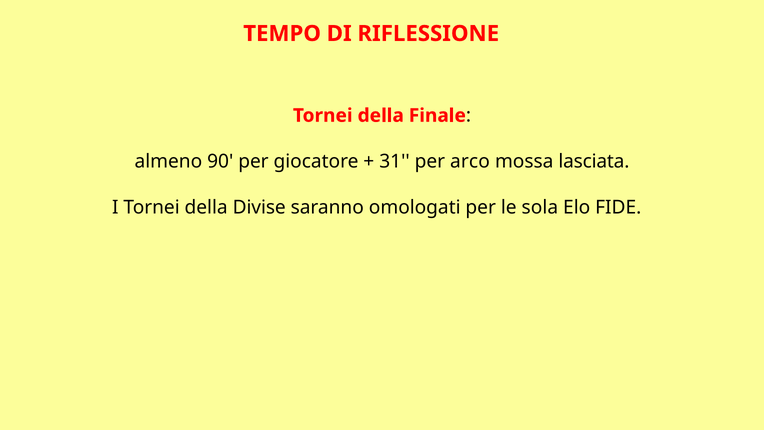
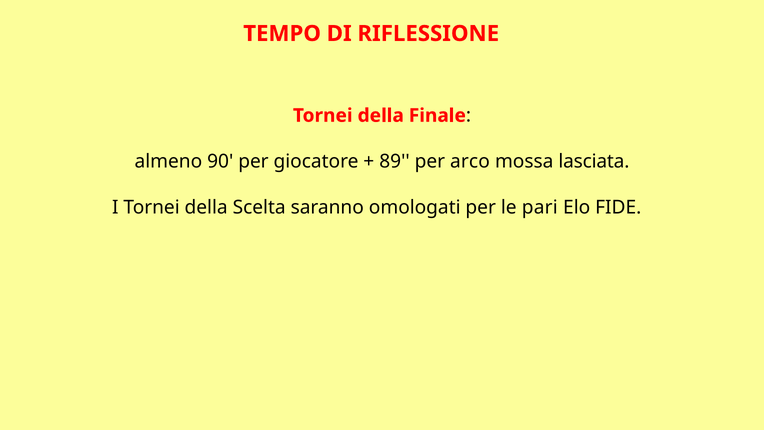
31: 31 -> 89 (395, 161)
Divise: Divise -> Scelta (259, 207)
sola: sola -> pari (540, 207)
